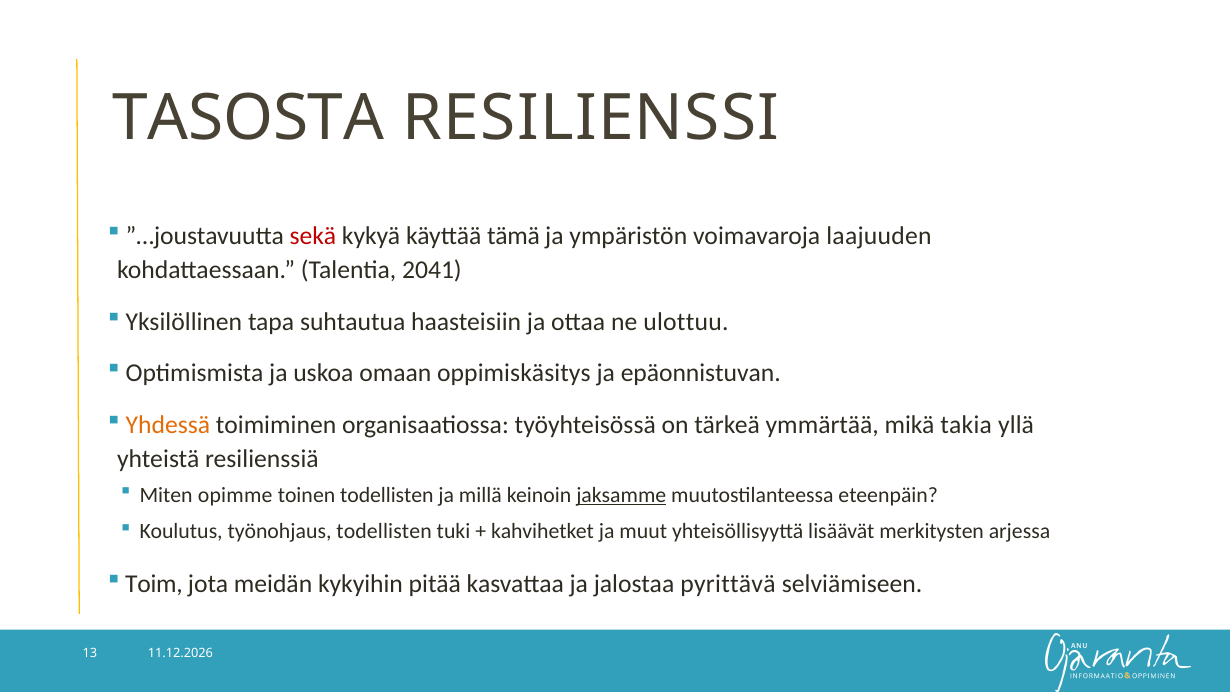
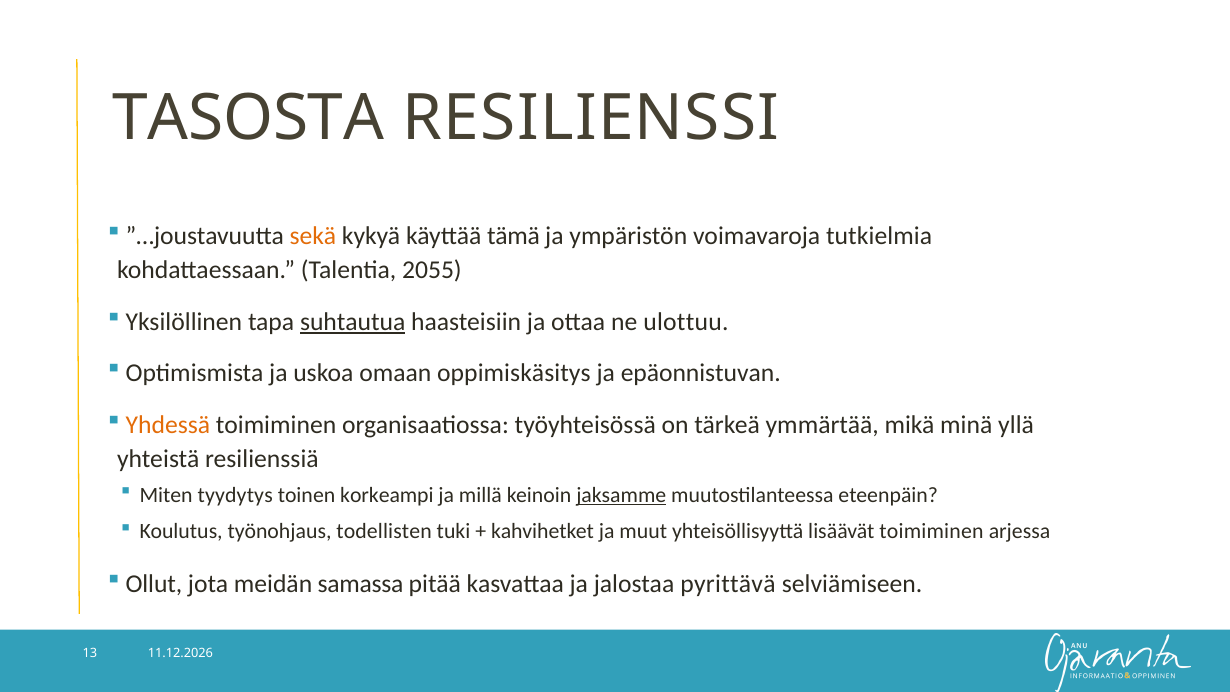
sekä colour: red -> orange (313, 236)
laajuuden: laajuuden -> tutkielmia (879, 236)
2041: 2041 -> 2055 (432, 270)
suhtautua underline: none -> present (353, 322)
takia: takia -> minä (966, 425)
opimme: opimme -> tyydytys (235, 495)
toinen todellisten: todellisten -> korkeampi (387, 495)
lisäävät merkitysten: merkitysten -> toimiminen (931, 531)
Toim: Toim -> Ollut (154, 584)
kykyihin: kykyihin -> samassa (361, 584)
